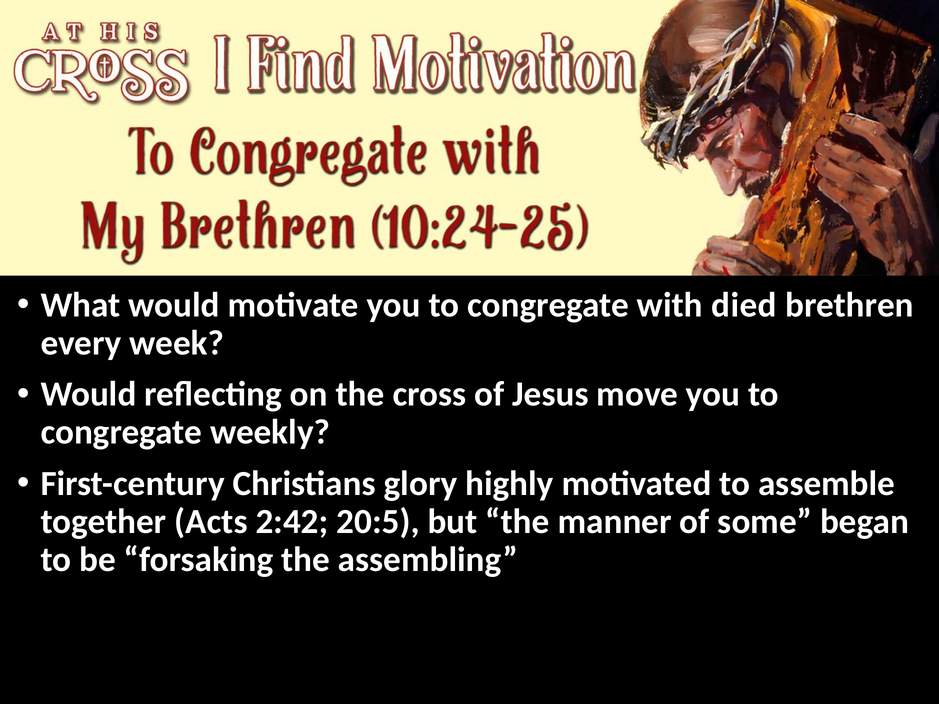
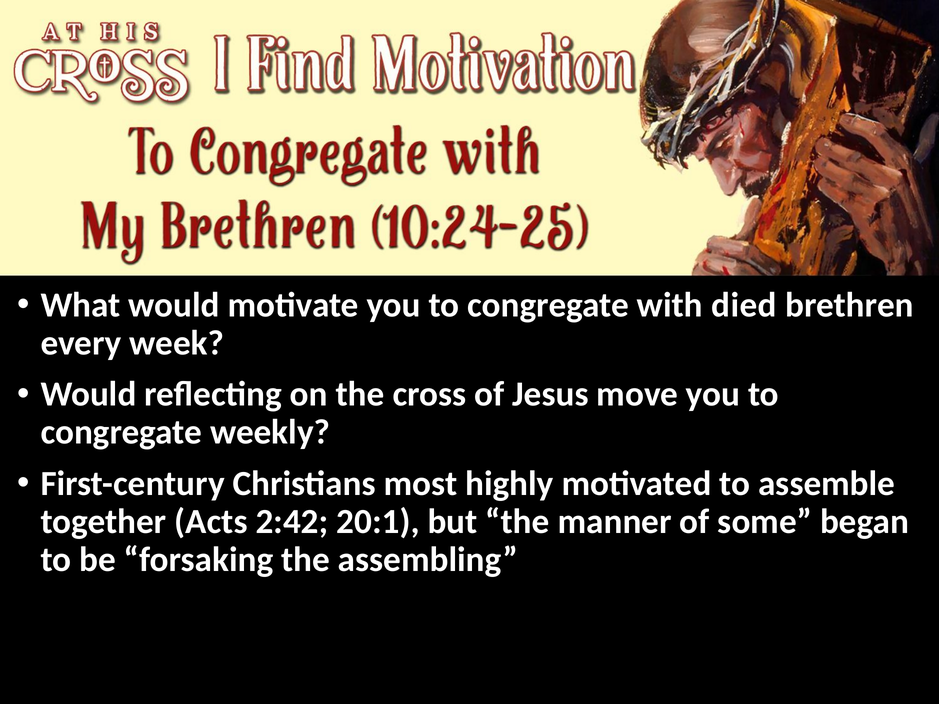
glory: glory -> most (421, 484)
20:5: 20:5 -> 20:1 (378, 522)
